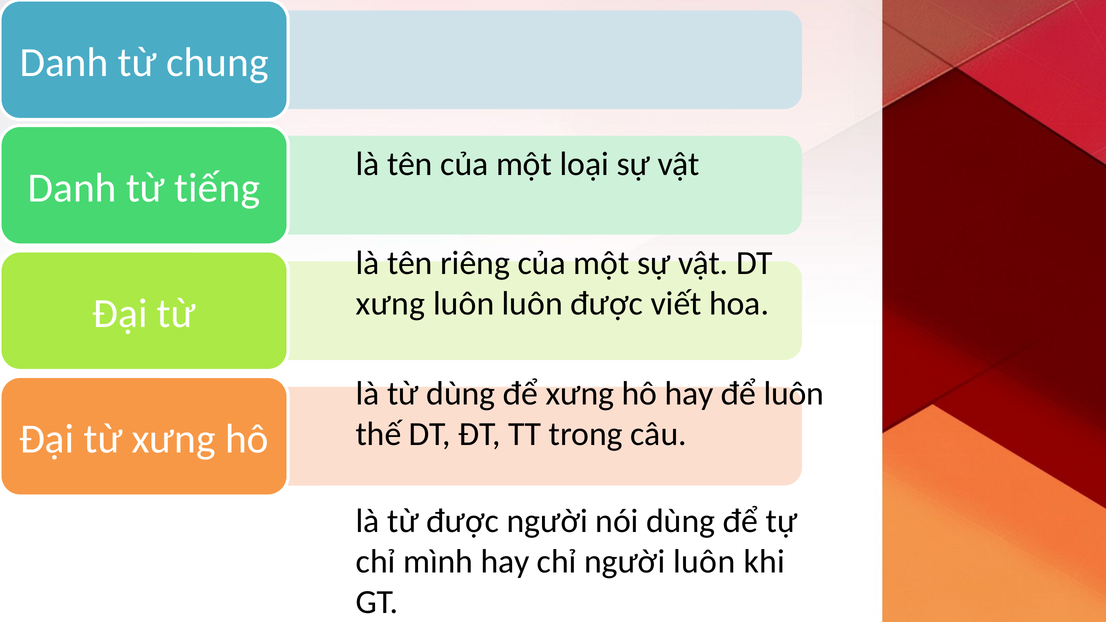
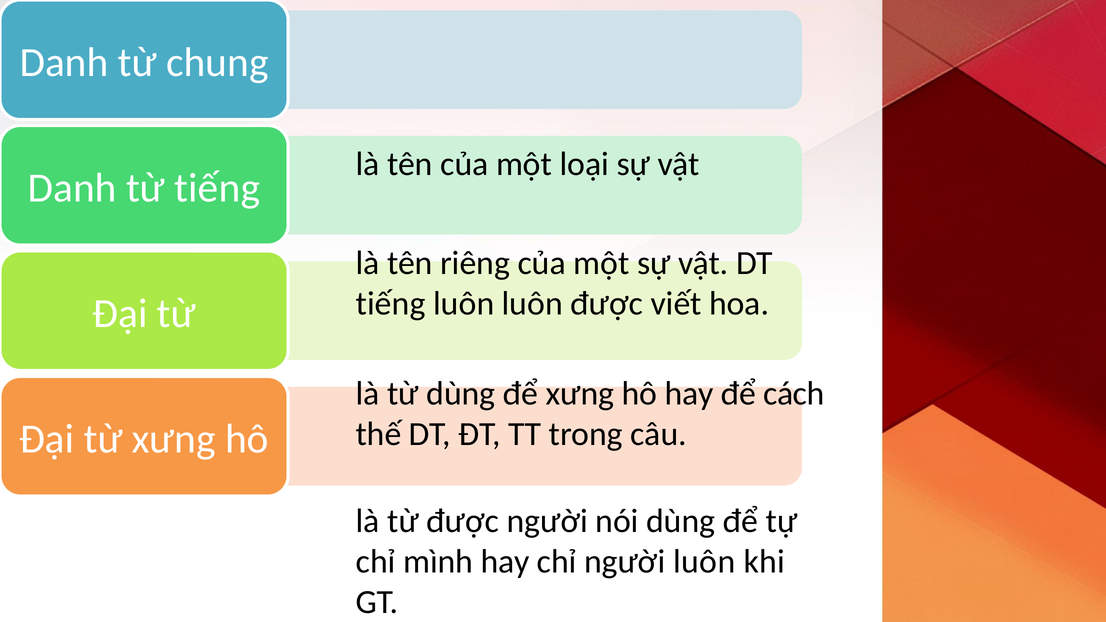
xưng: xưng -> tiếng (391, 304)
để luôn: luôn -> cách (794, 393)
